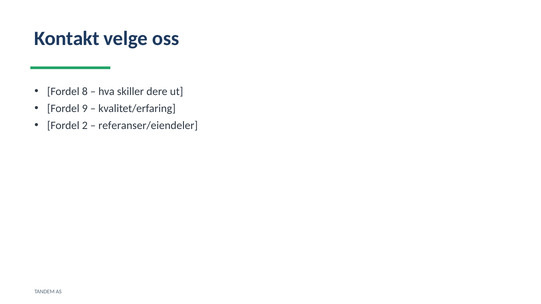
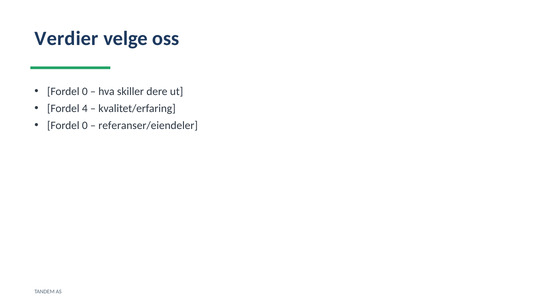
Kontakt: Kontakt -> Verdier (67, 39)
8: 8 -> 0 (85, 92)
9: 9 -> 4 (85, 109)
2: 2 -> 0 (85, 125)
